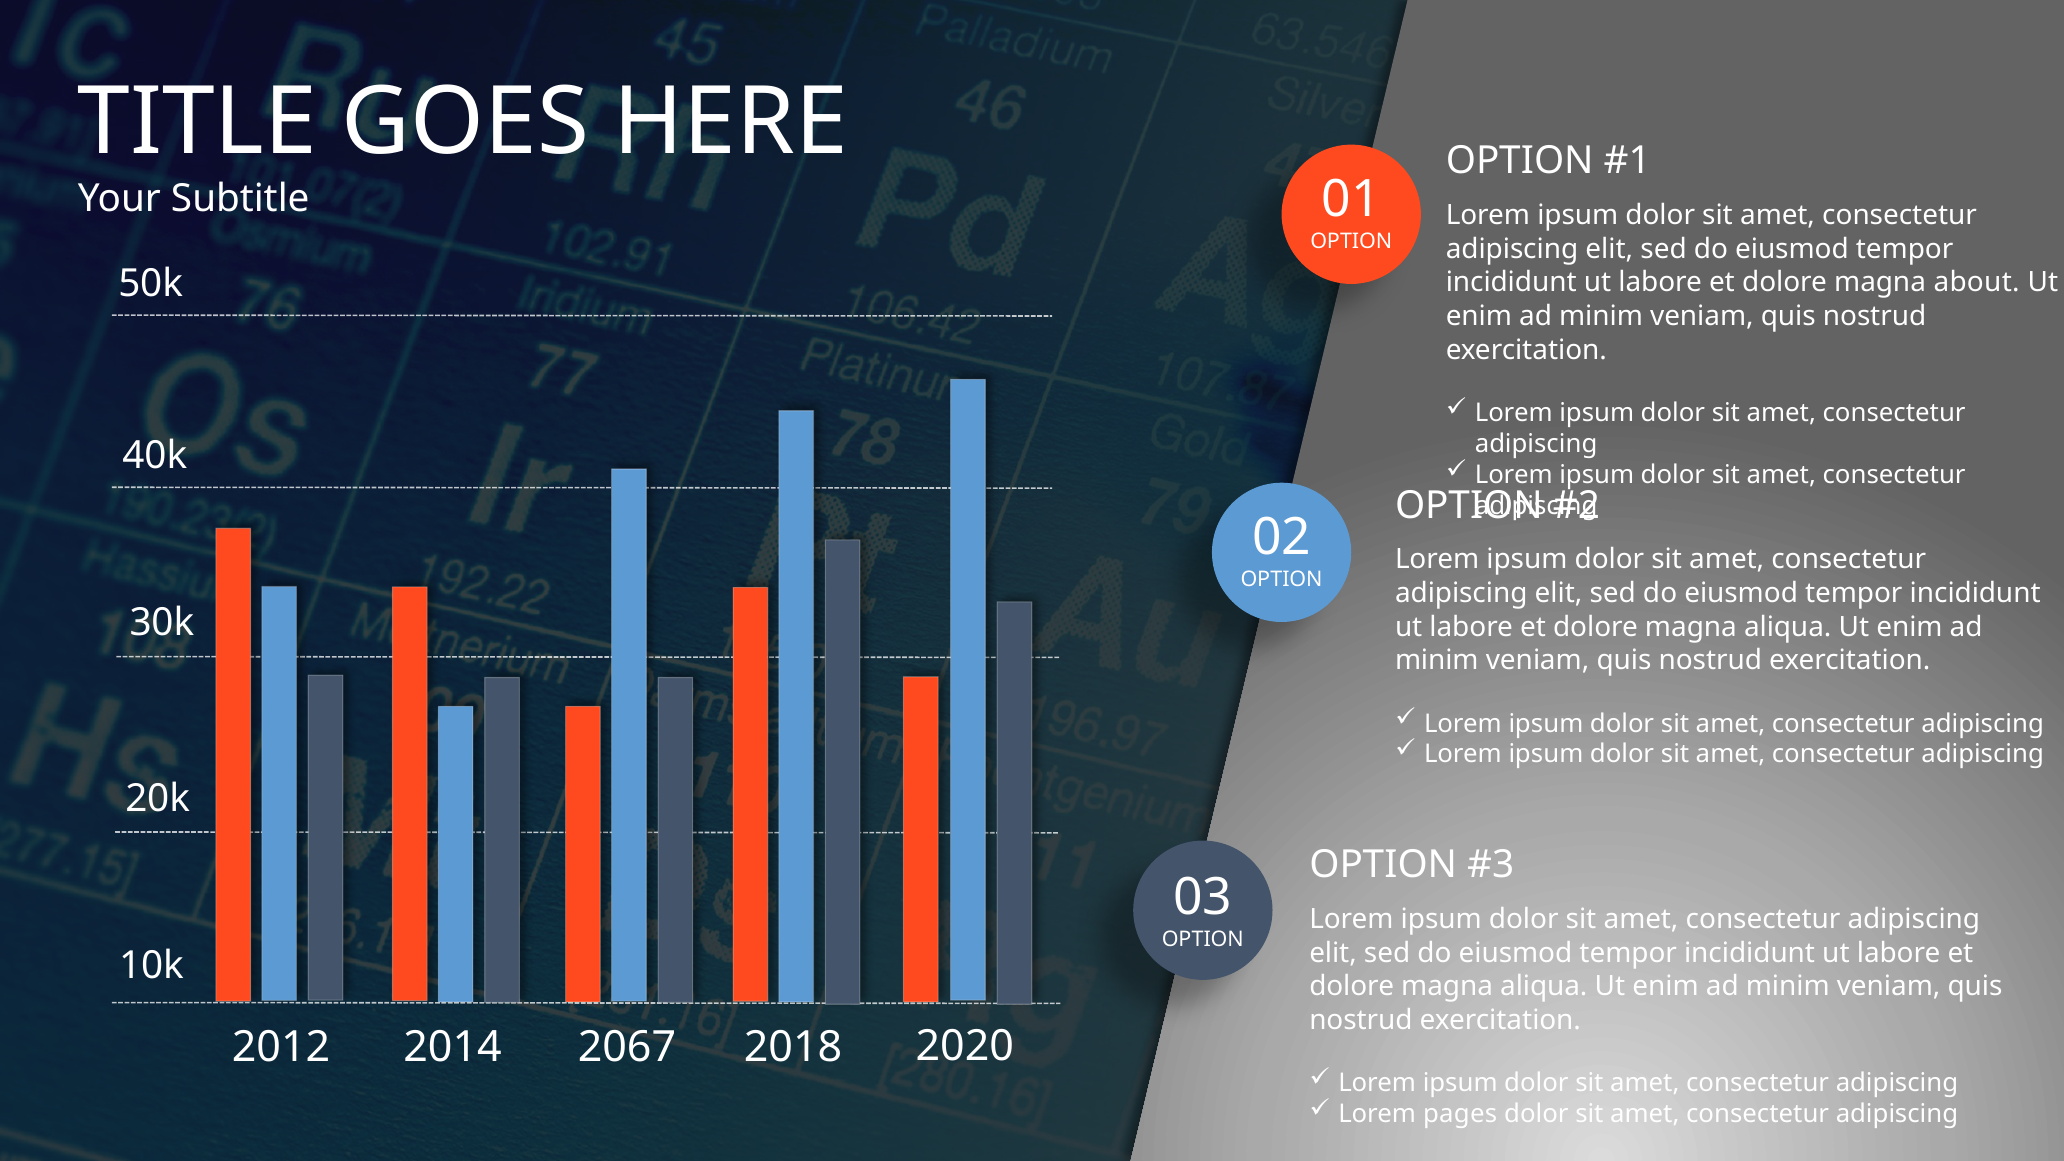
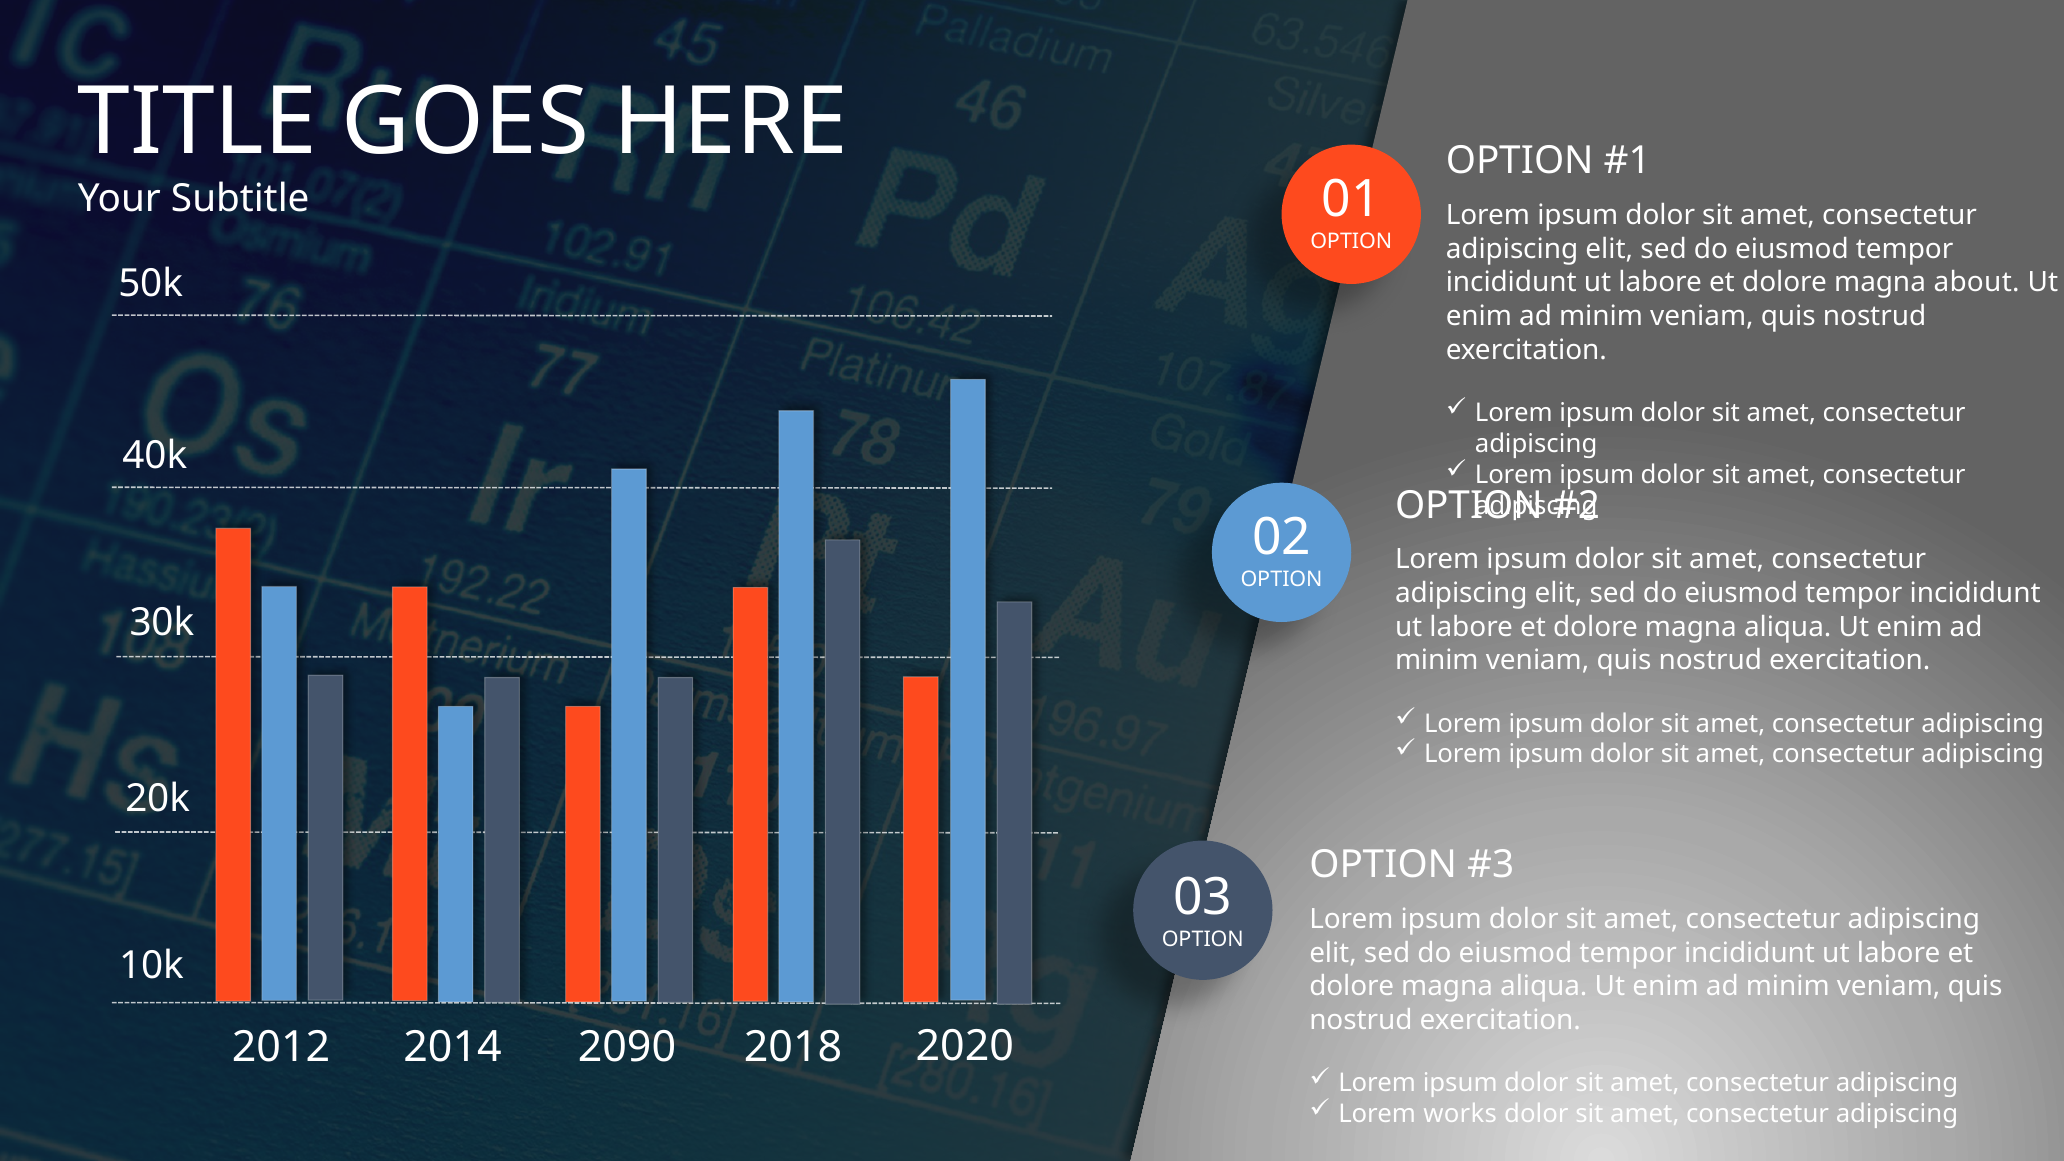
2067: 2067 -> 2090 (627, 1047)
pages: pages -> works (1460, 1114)
